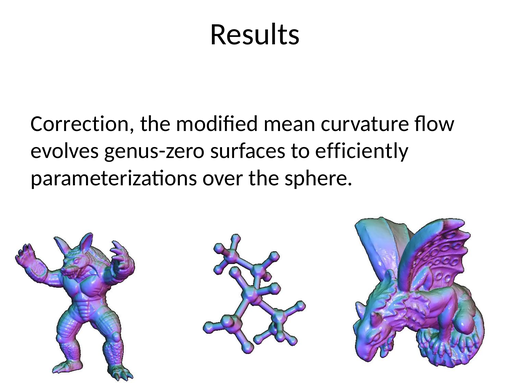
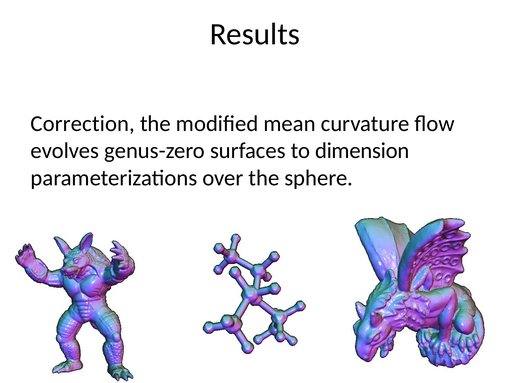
efficiently: efficiently -> dimension (362, 151)
